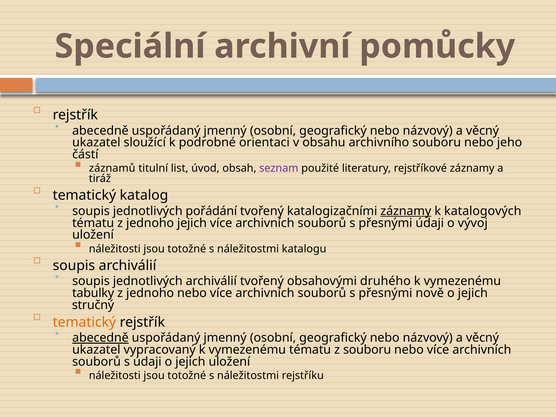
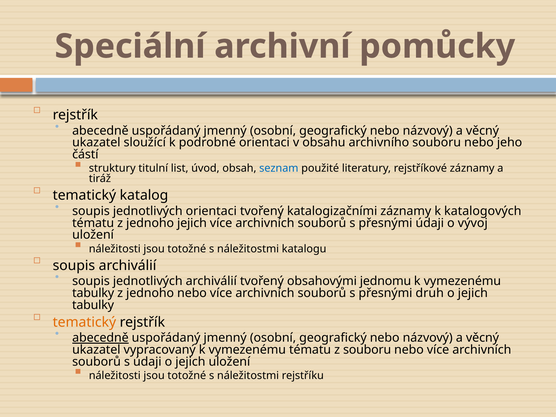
záznamů: záznamů -> struktury (112, 168)
seznam colour: purple -> blue (279, 168)
jednotlivých pořádání: pořádání -> orientaci (211, 211)
záznamy underline: present -> none (406, 211)
druhého: druhého -> jednomu (386, 281)
nově: nově -> druh (430, 293)
stručný: stručný -> tabulky (93, 305)
